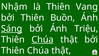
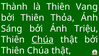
Nhậm: Nhậm -> Thành (14, 7)
Buồn: Buồn -> Thỏa (63, 18)
Sáng underline: present -> none (12, 28)
